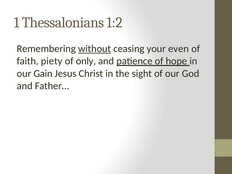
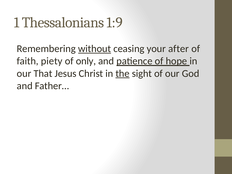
1:2: 1:2 -> 1:9 (115, 23)
even: even -> after (179, 49)
Gain: Gain -> That (43, 73)
the underline: none -> present (123, 73)
